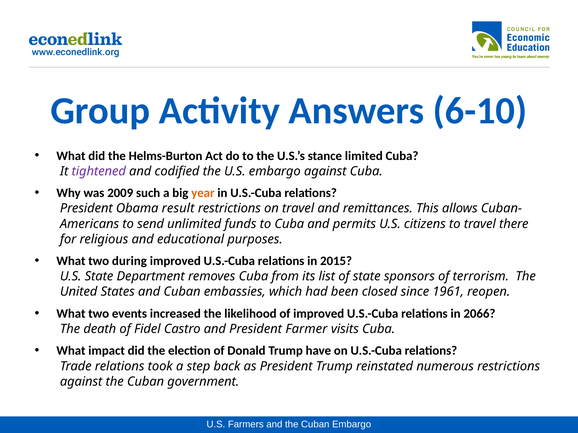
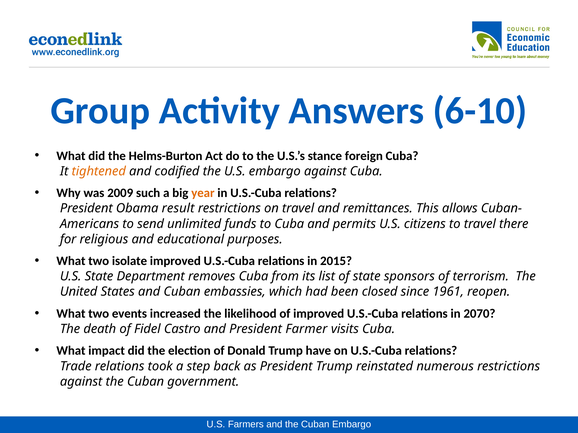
limited: limited -> foreign (364, 156)
tightened colour: purple -> orange (99, 171)
during: during -> isolate (130, 261)
2066: 2066 -> 2070 (479, 314)
